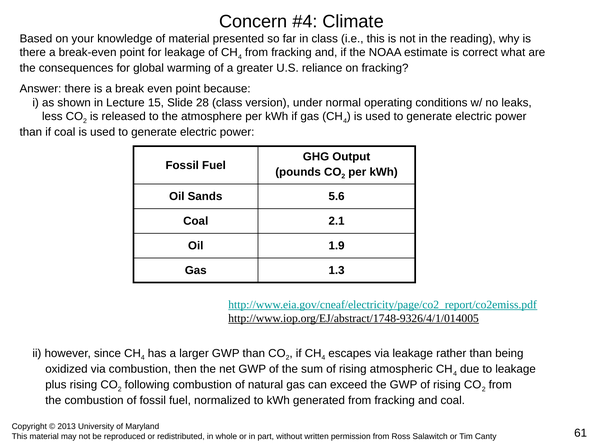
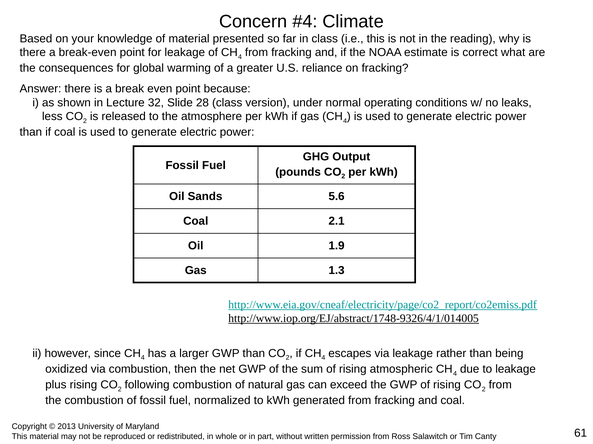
15: 15 -> 32 (156, 103)
